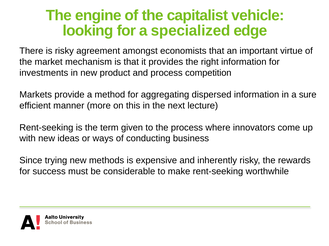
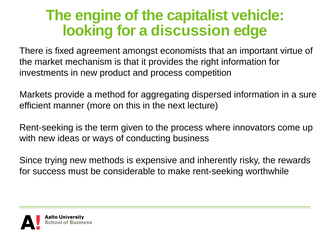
specialized: specialized -> discussion (191, 31)
is risky: risky -> fixed (64, 51)
